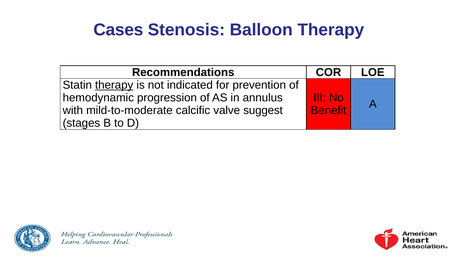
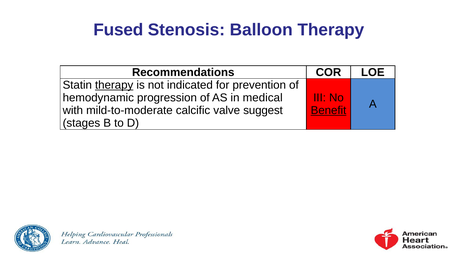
Cases: Cases -> Fused (118, 30)
annulus: annulus -> medical (263, 98)
Benefit underline: none -> present (329, 111)
